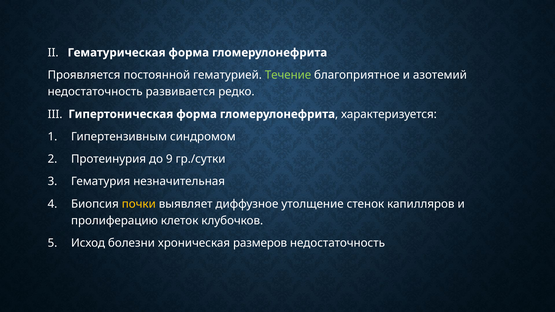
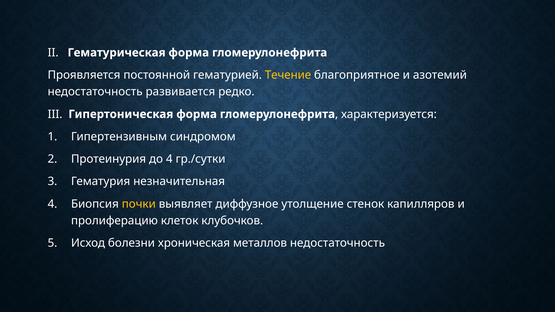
Течение colour: light green -> yellow (288, 75)
до 9: 9 -> 4 (169, 159)
размеров: размеров -> металлов (260, 243)
